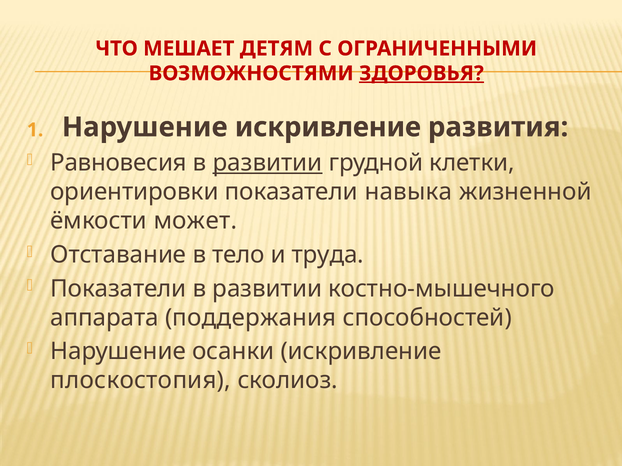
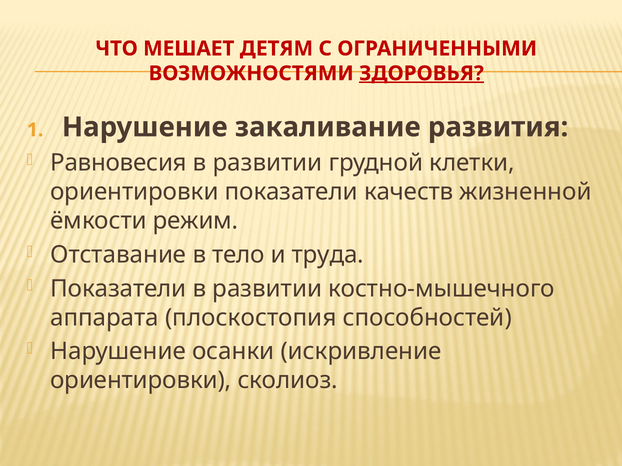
Нарушение искривление: искривление -> закаливание (328, 127)
развитии underline: present -> none (268, 163)
навыка: навыка -> качеств (409, 192)
может: может -> режим (196, 221)
поддержания: поддержания -> плоскостопия (251, 318)
плоскостопия: плоскостопия -> ориентировки (141, 381)
